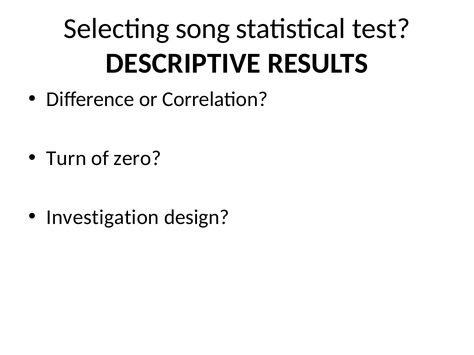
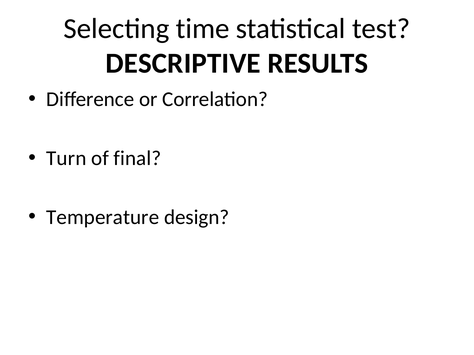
song: song -> time (203, 29)
zero: zero -> final (137, 158)
Investigation: Investigation -> Temperature (103, 217)
